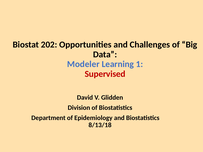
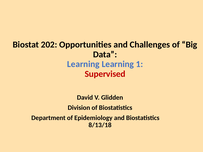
Modeler: Modeler -> Learning (83, 64)
